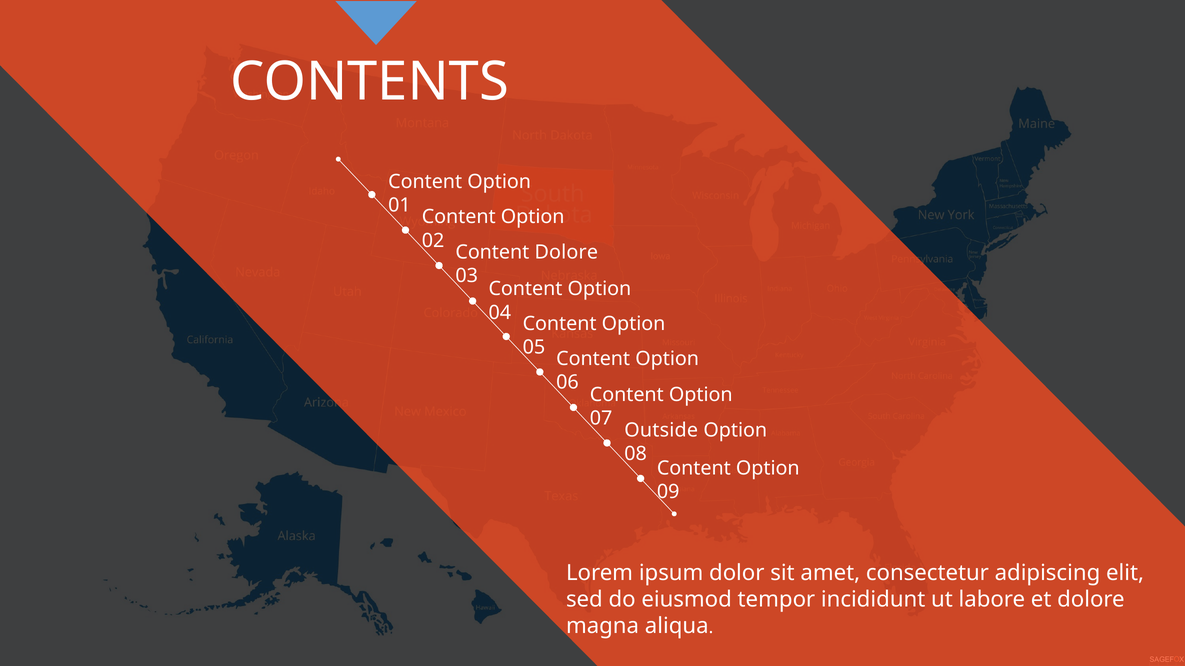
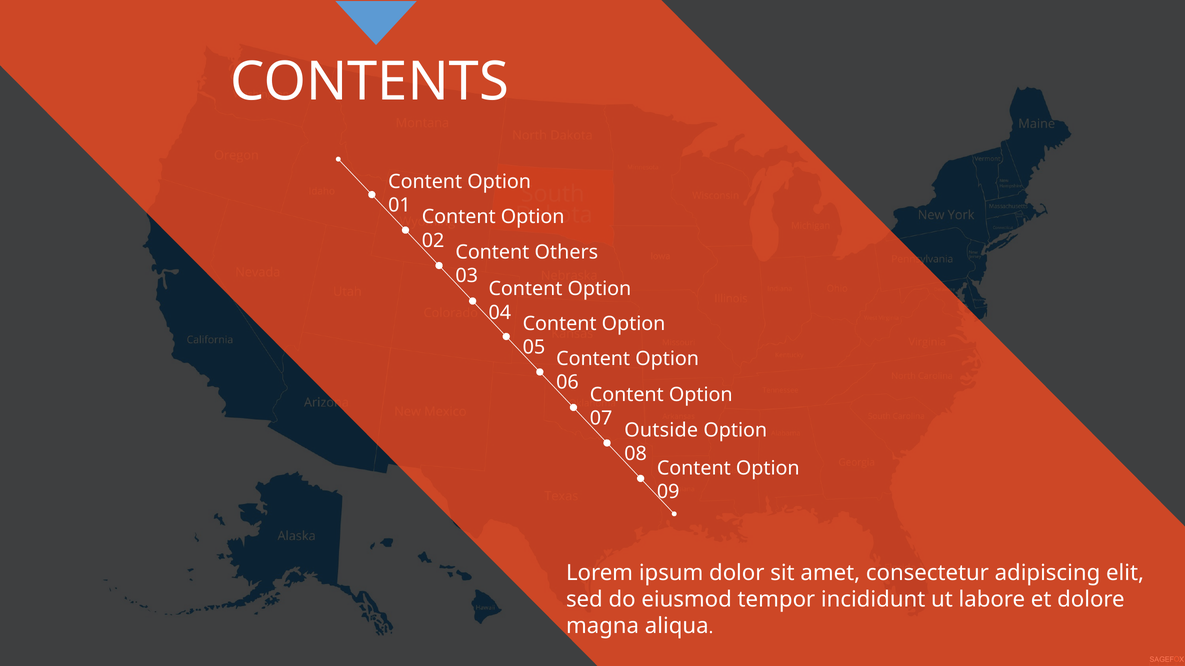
Content Dolore: Dolore -> Others (566, 252)
